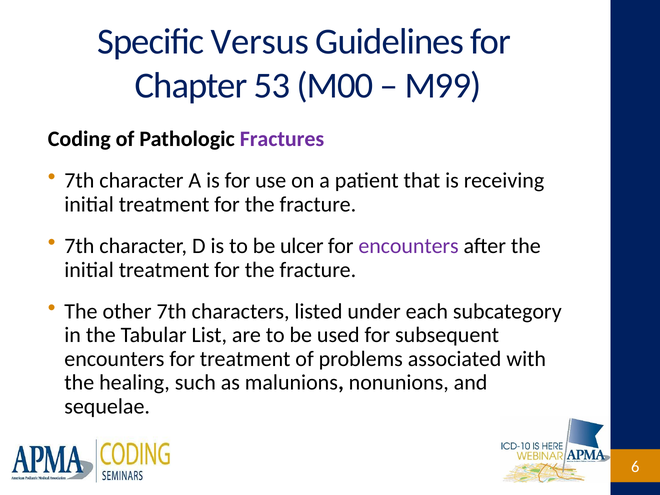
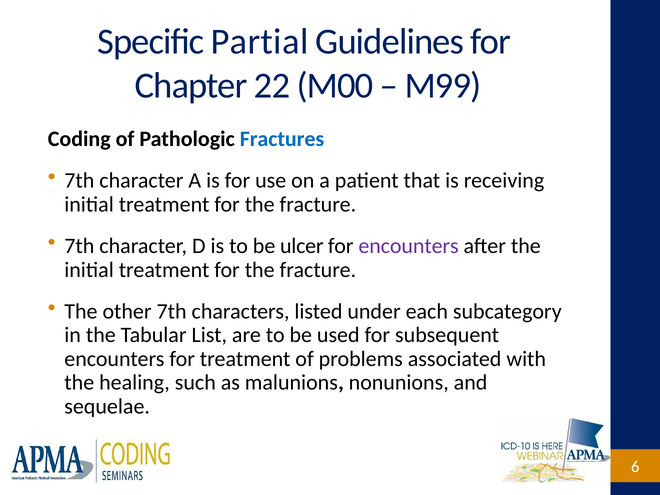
Versus: Versus -> Partial (260, 42)
53: 53 -> 22 (272, 86)
Fractures colour: purple -> blue (282, 139)
